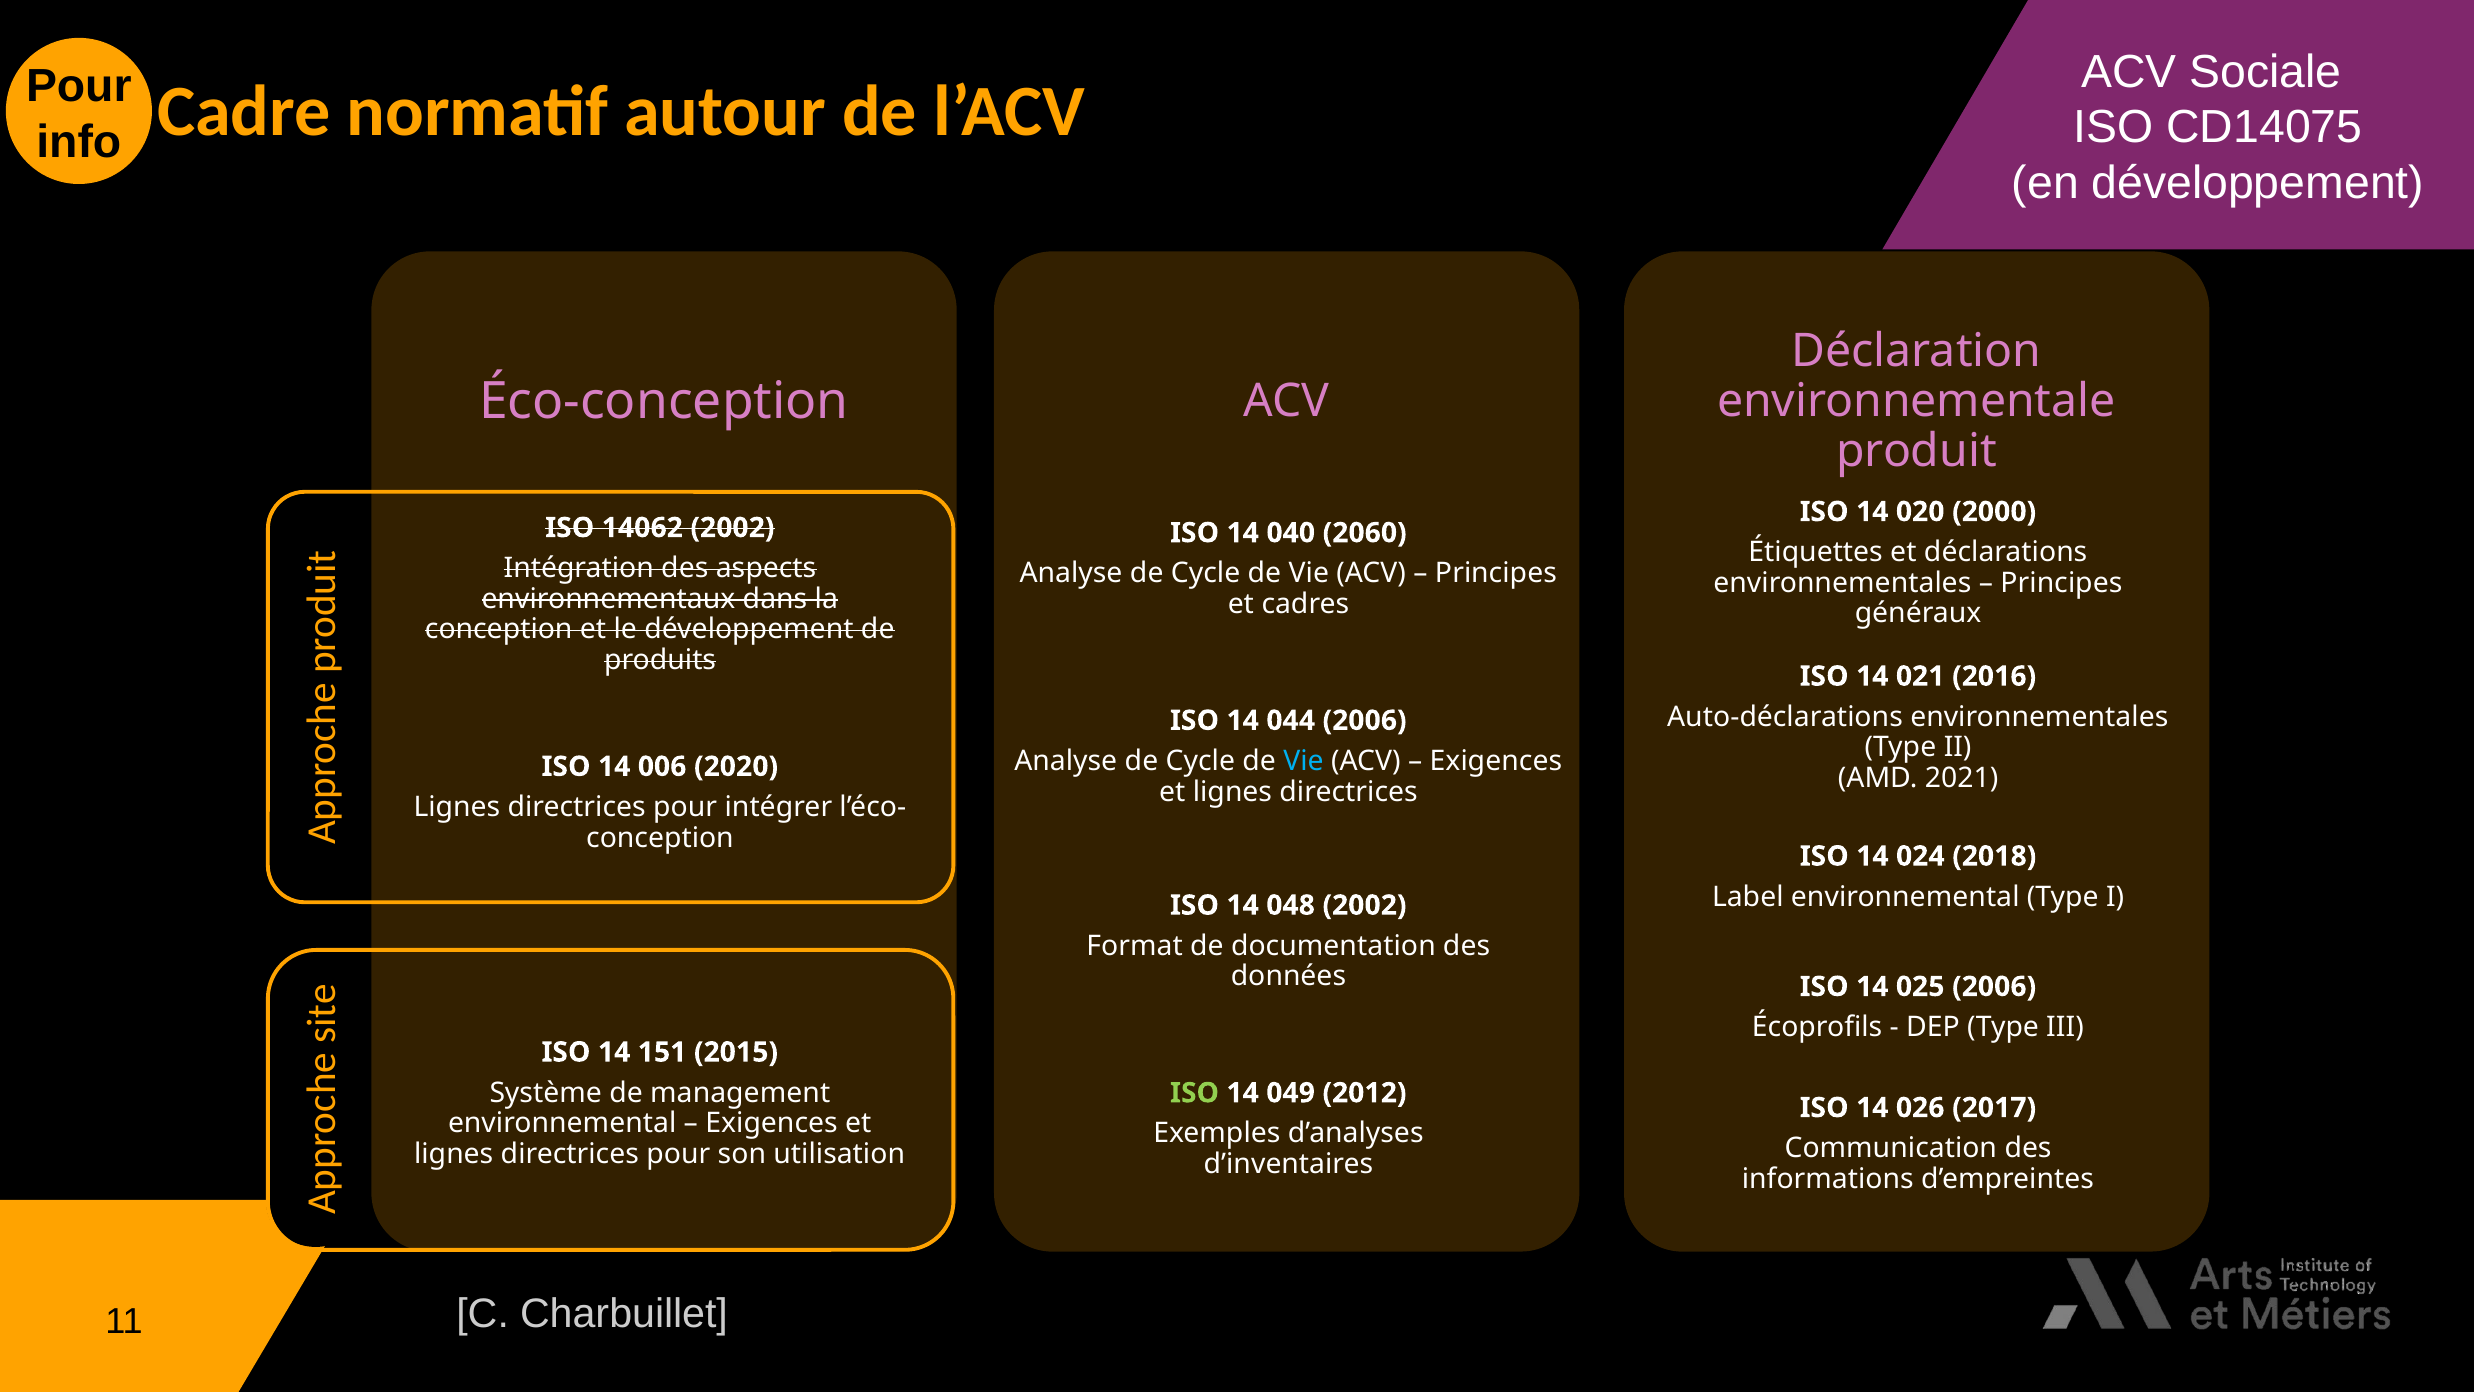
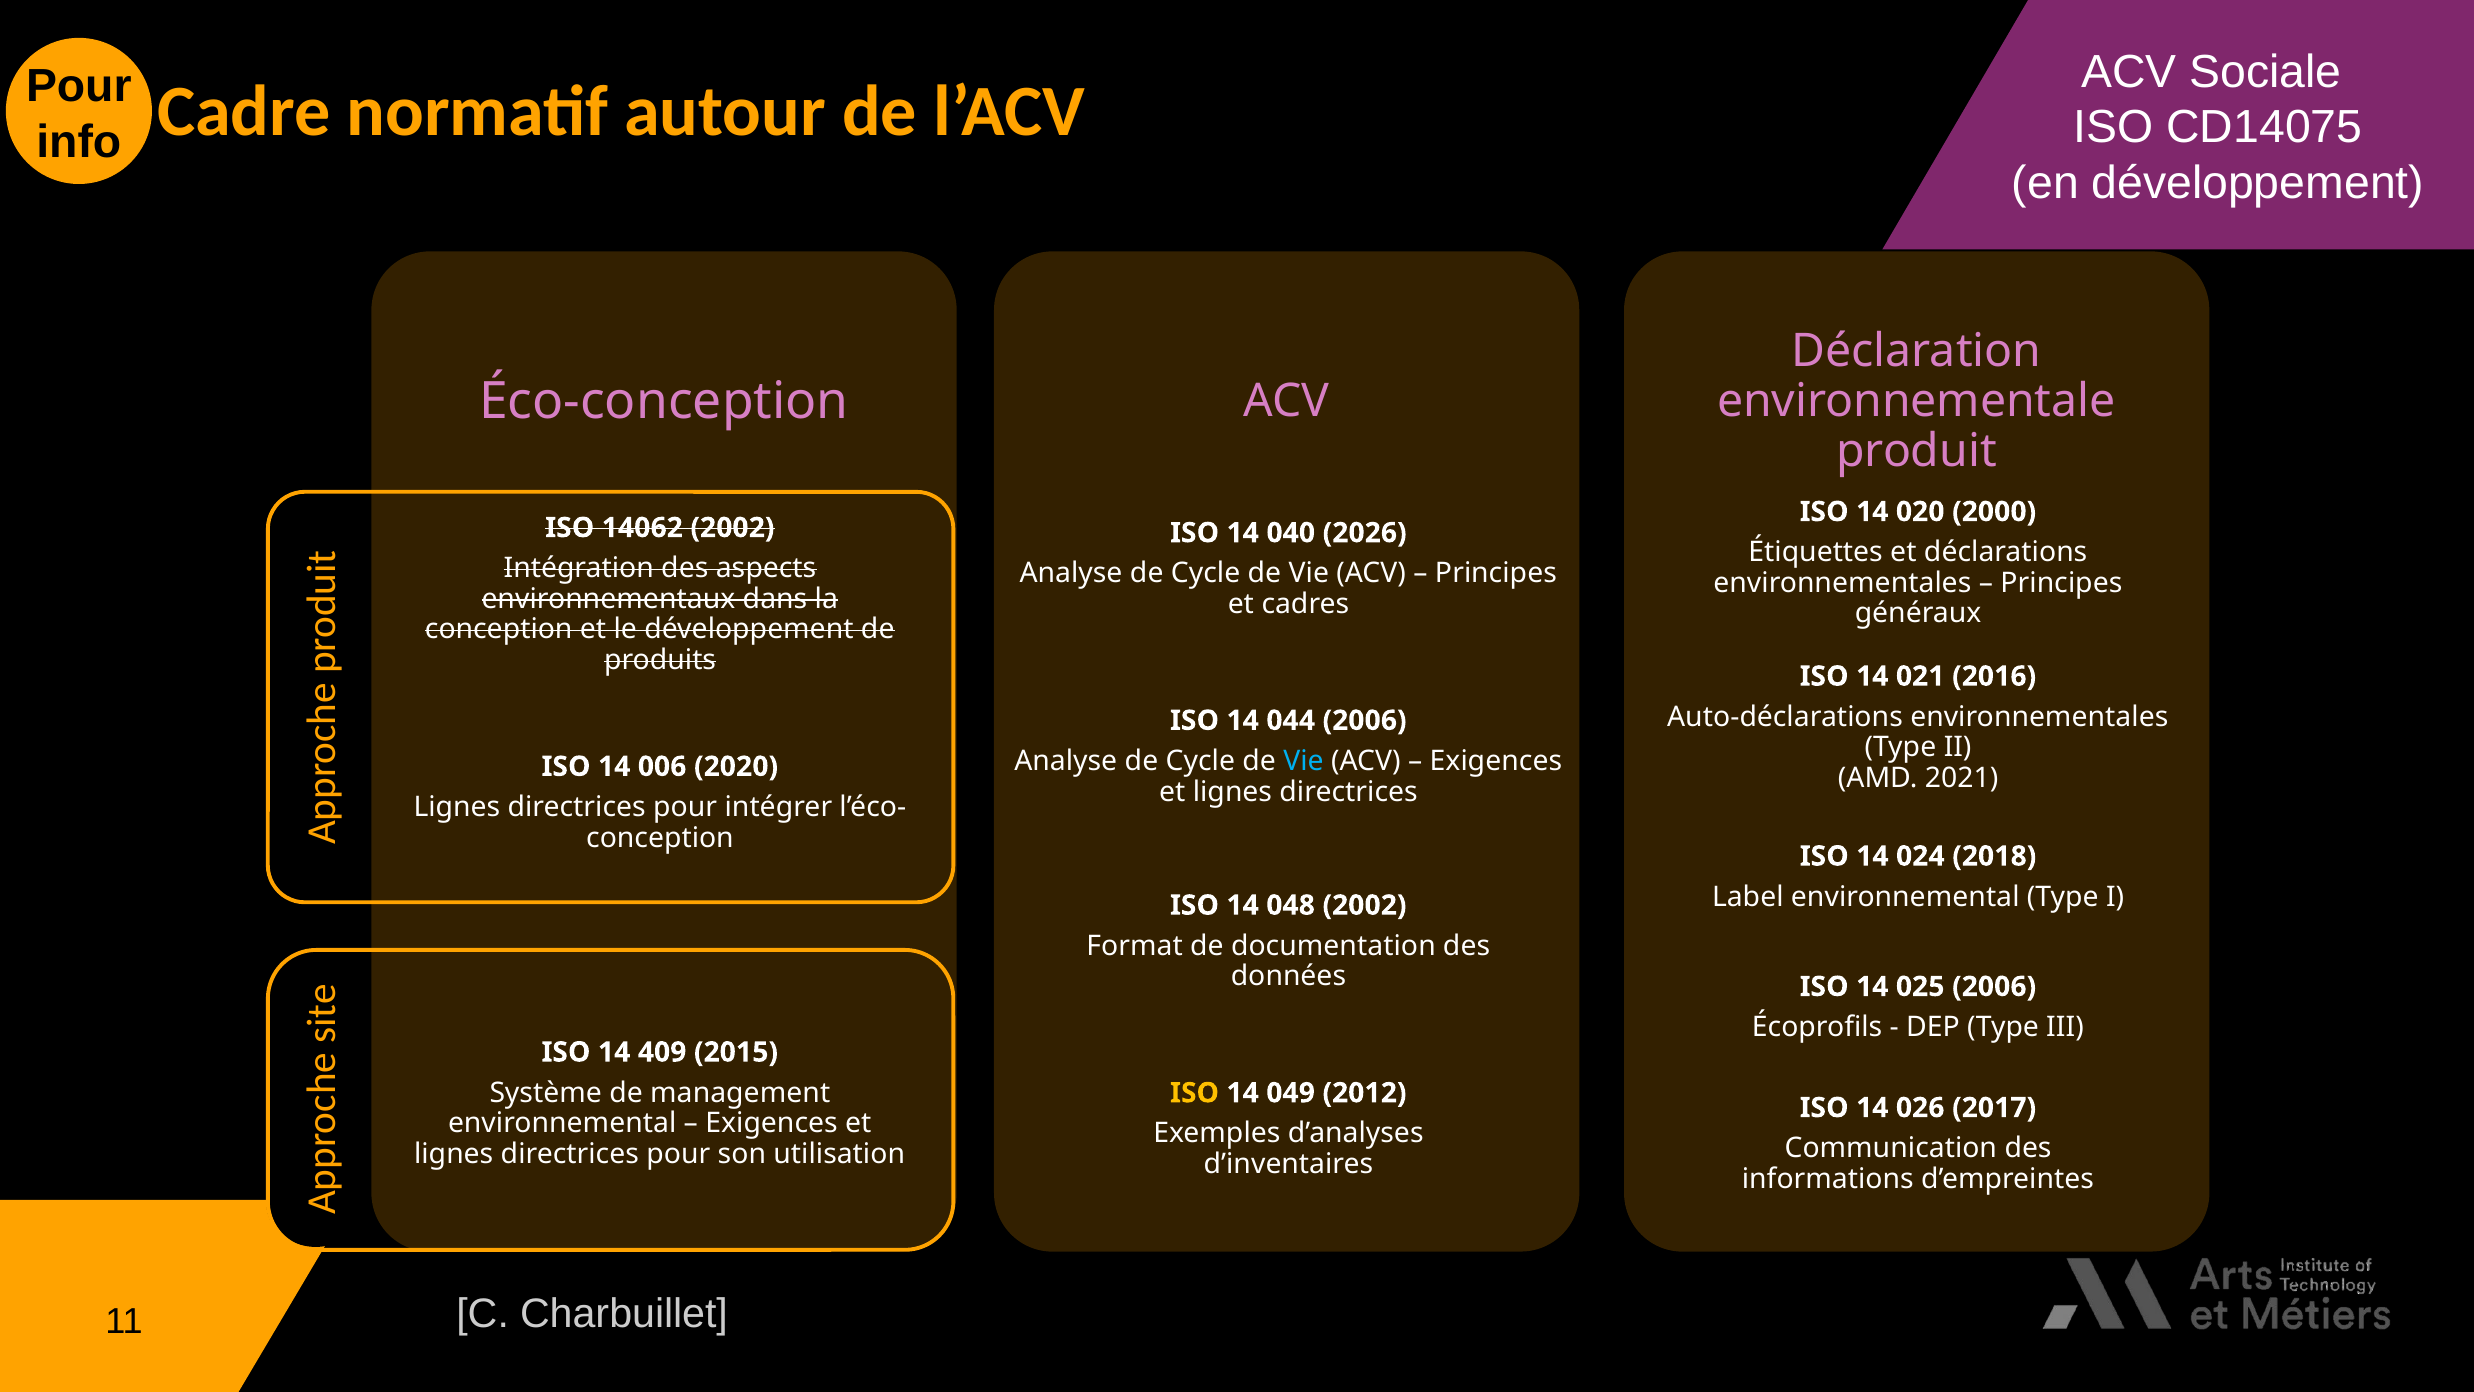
2060: 2060 -> 2026 (1365, 533)
151: 151 -> 409 (662, 1052)
ISO colour: light green -> yellow (1194, 1093)
